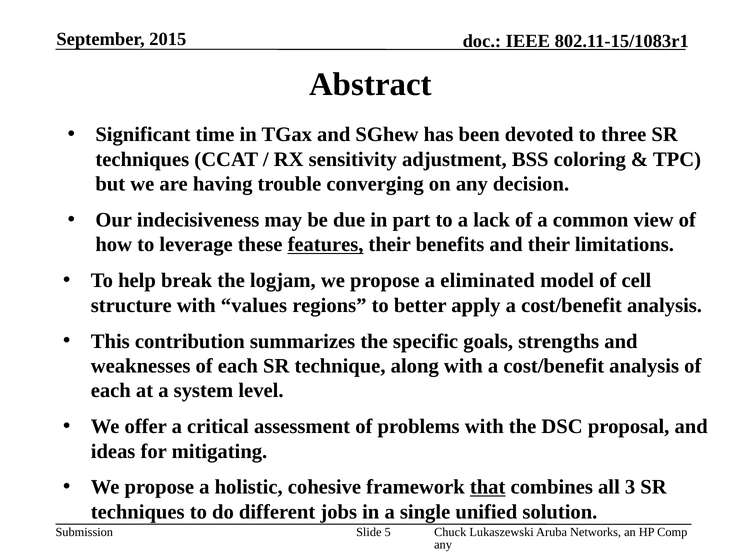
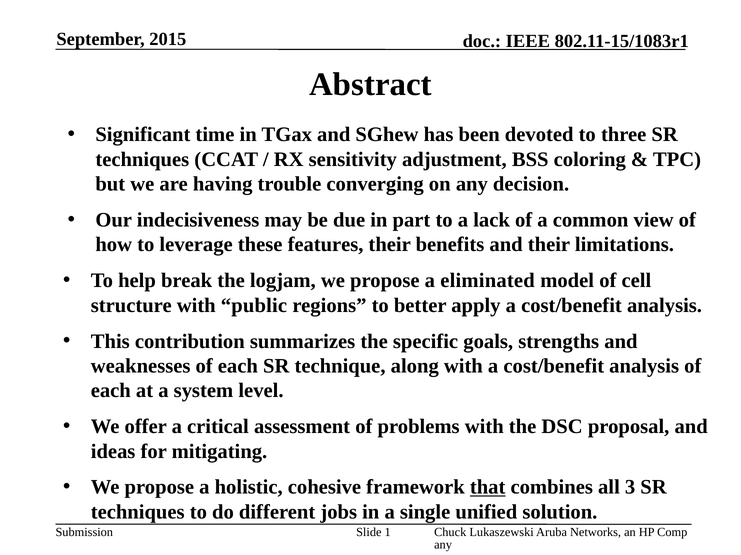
features underline: present -> none (326, 245)
values: values -> public (254, 306)
5: 5 -> 1 (388, 533)
